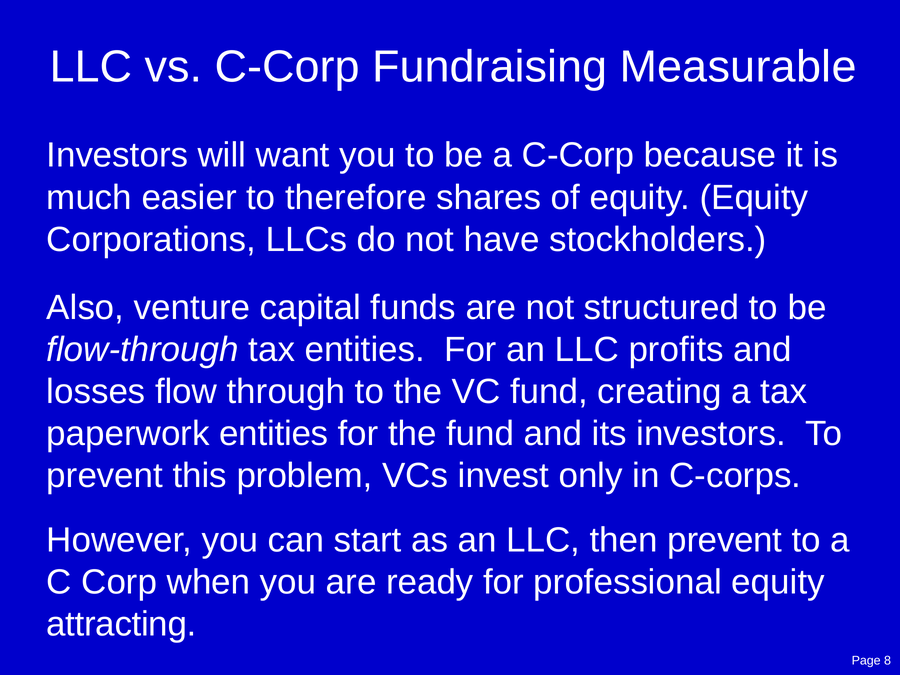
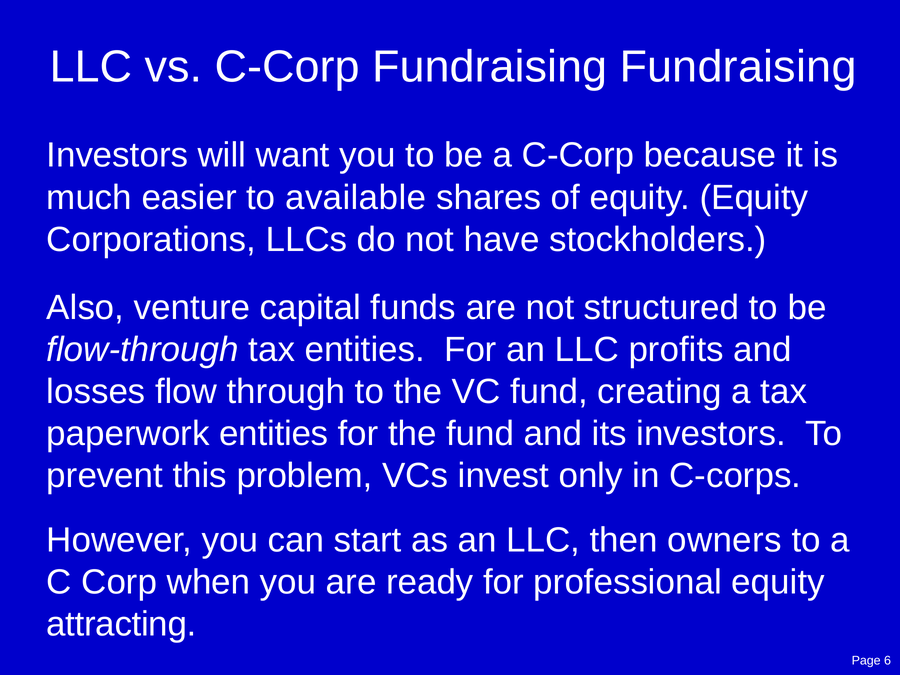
Fundraising Measurable: Measurable -> Fundraising (738, 67)
therefore: therefore -> available (356, 197)
then prevent: prevent -> owners (724, 540)
8: 8 -> 6 (887, 661)
